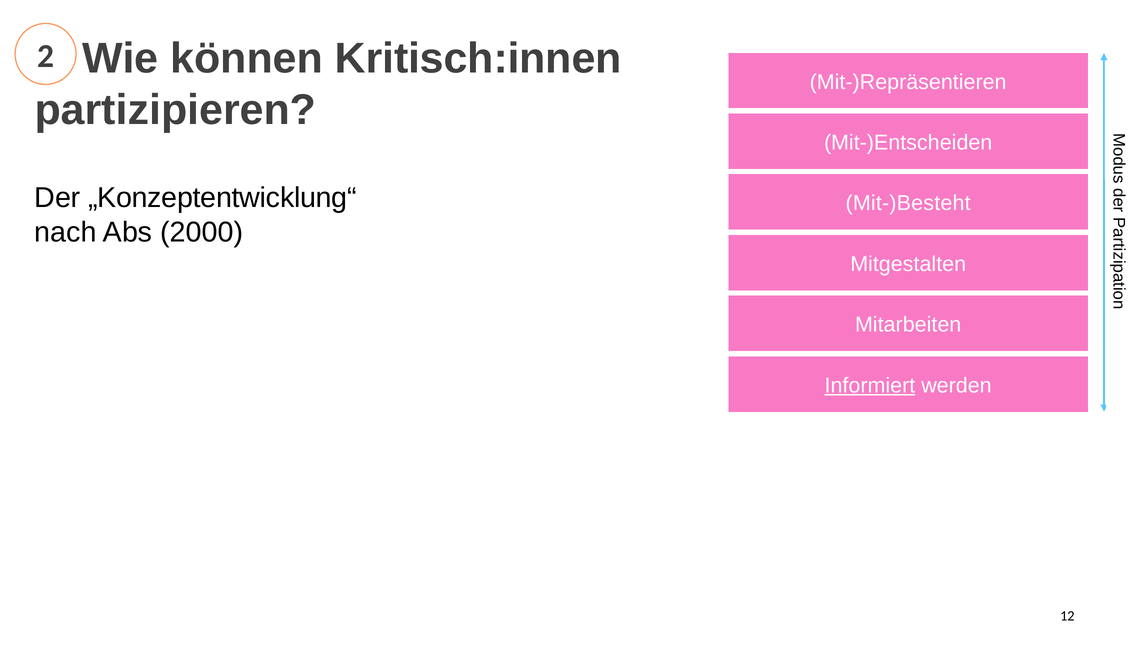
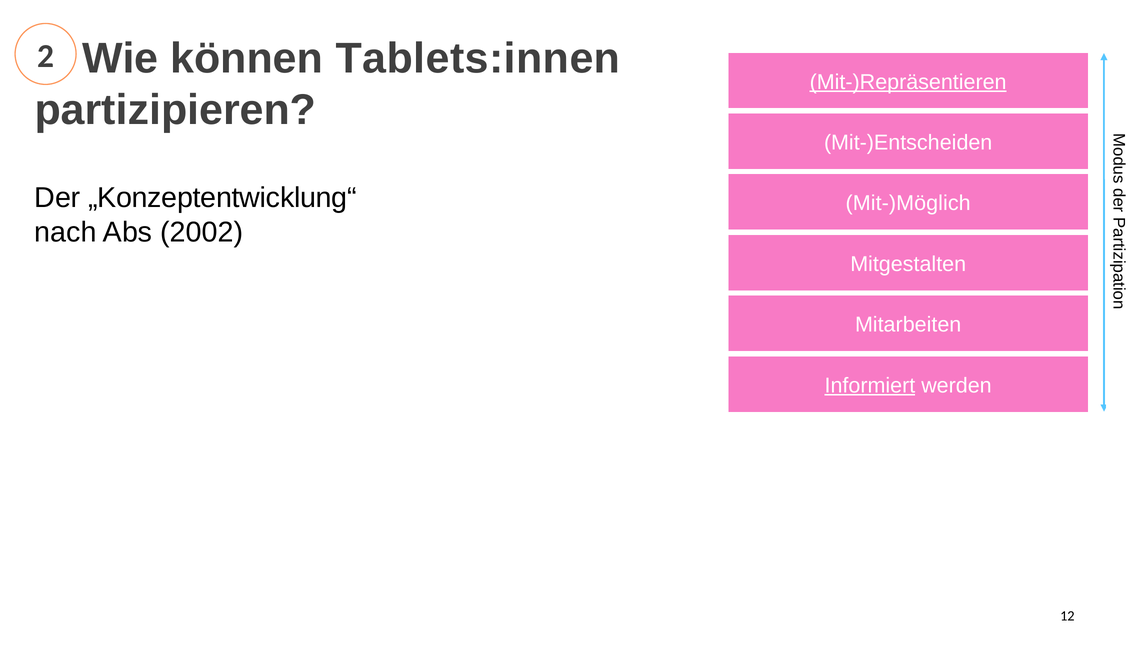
Kritisch:innen: Kritisch:innen -> Tablets:innen (478, 59)
Mit-)Repräsentieren underline: none -> present (908, 82)
Mit-)Besteht: Mit-)Besteht -> Mit-)Möglich (908, 203)
2000: 2000 -> 2002 (202, 232)
